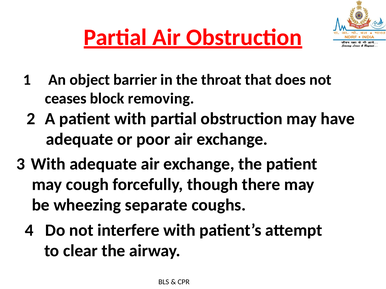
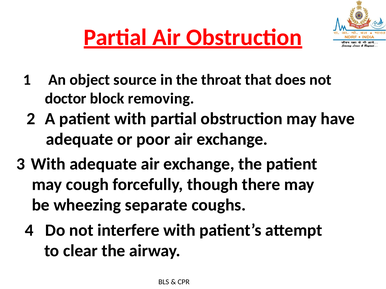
barrier: barrier -> source (135, 80)
ceases: ceases -> doctor (66, 99)
